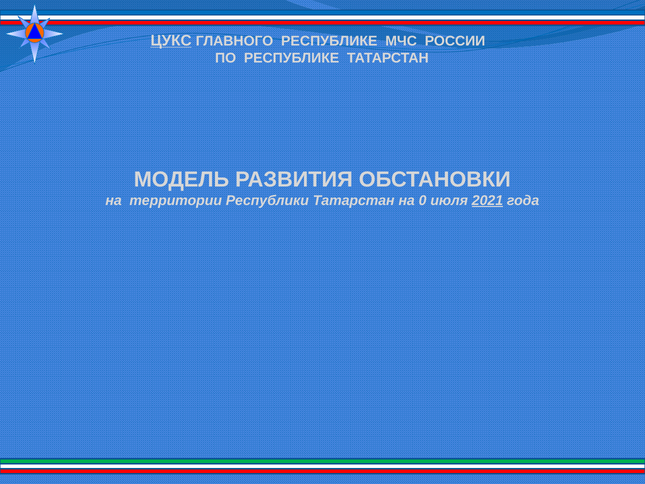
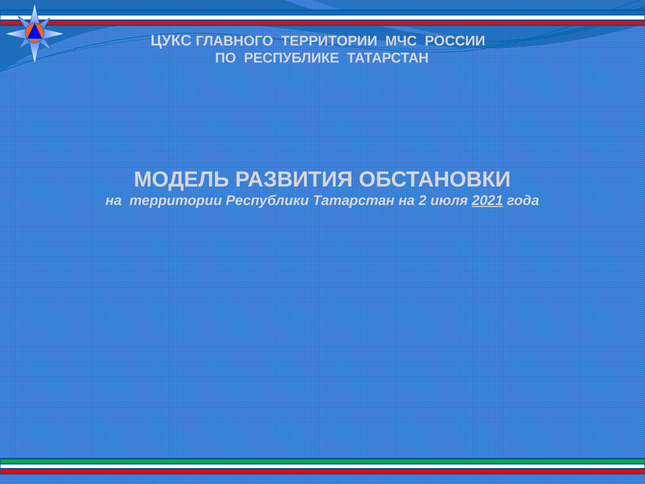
ЦУКС underline: present -> none (171, 41)
ГЛАВНОГО РЕСПУБЛИКЕ: РЕСПУБЛИКЕ -> ТЕРРИТОРИИ (329, 41)
0: 0 -> 2 (423, 200)
